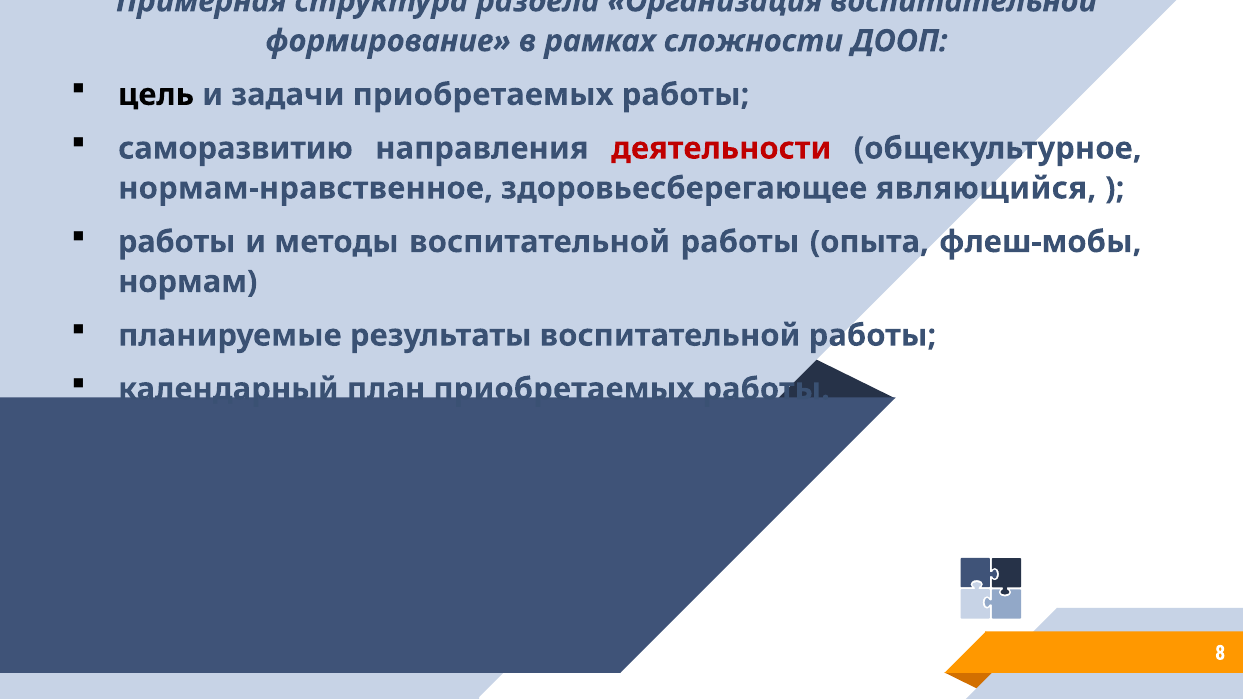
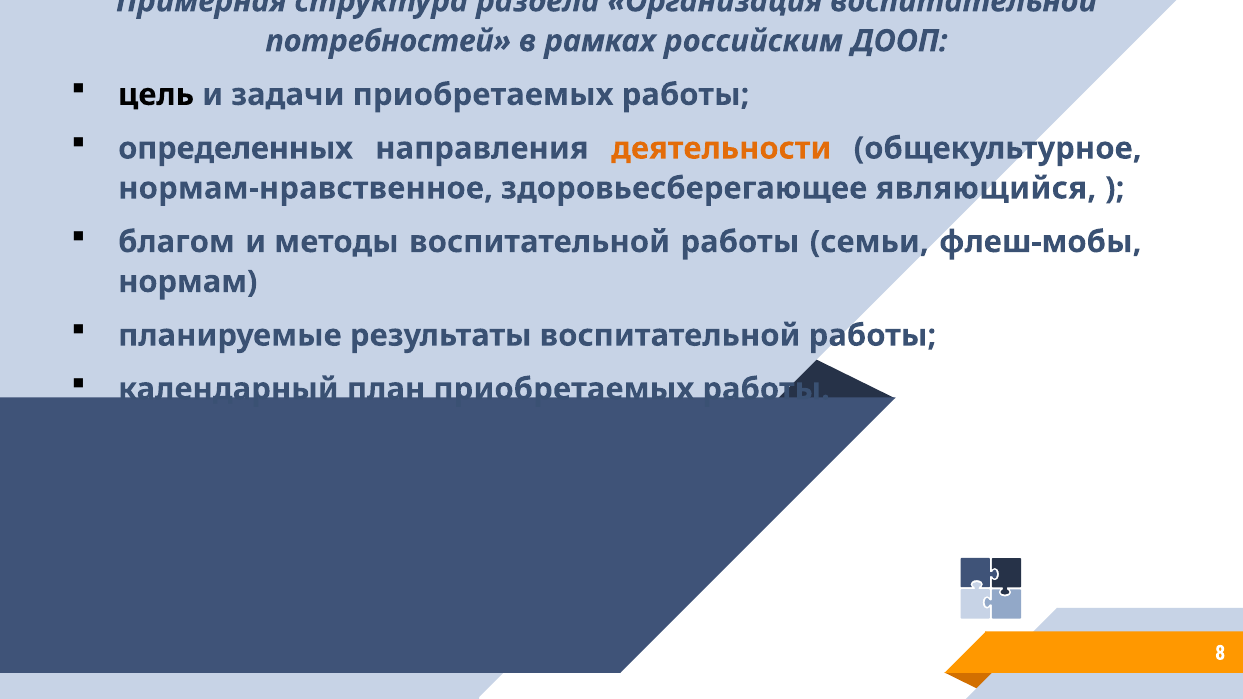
формирование: формирование -> потребностей (388, 41)
сложности: сложности -> российским (753, 41)
саморазвитию: саморазвитию -> определенных (236, 148)
деятельности colour: red -> orange (721, 148)
работы: работы -> благом (177, 242)
опыта: опыта -> семьи (869, 242)
